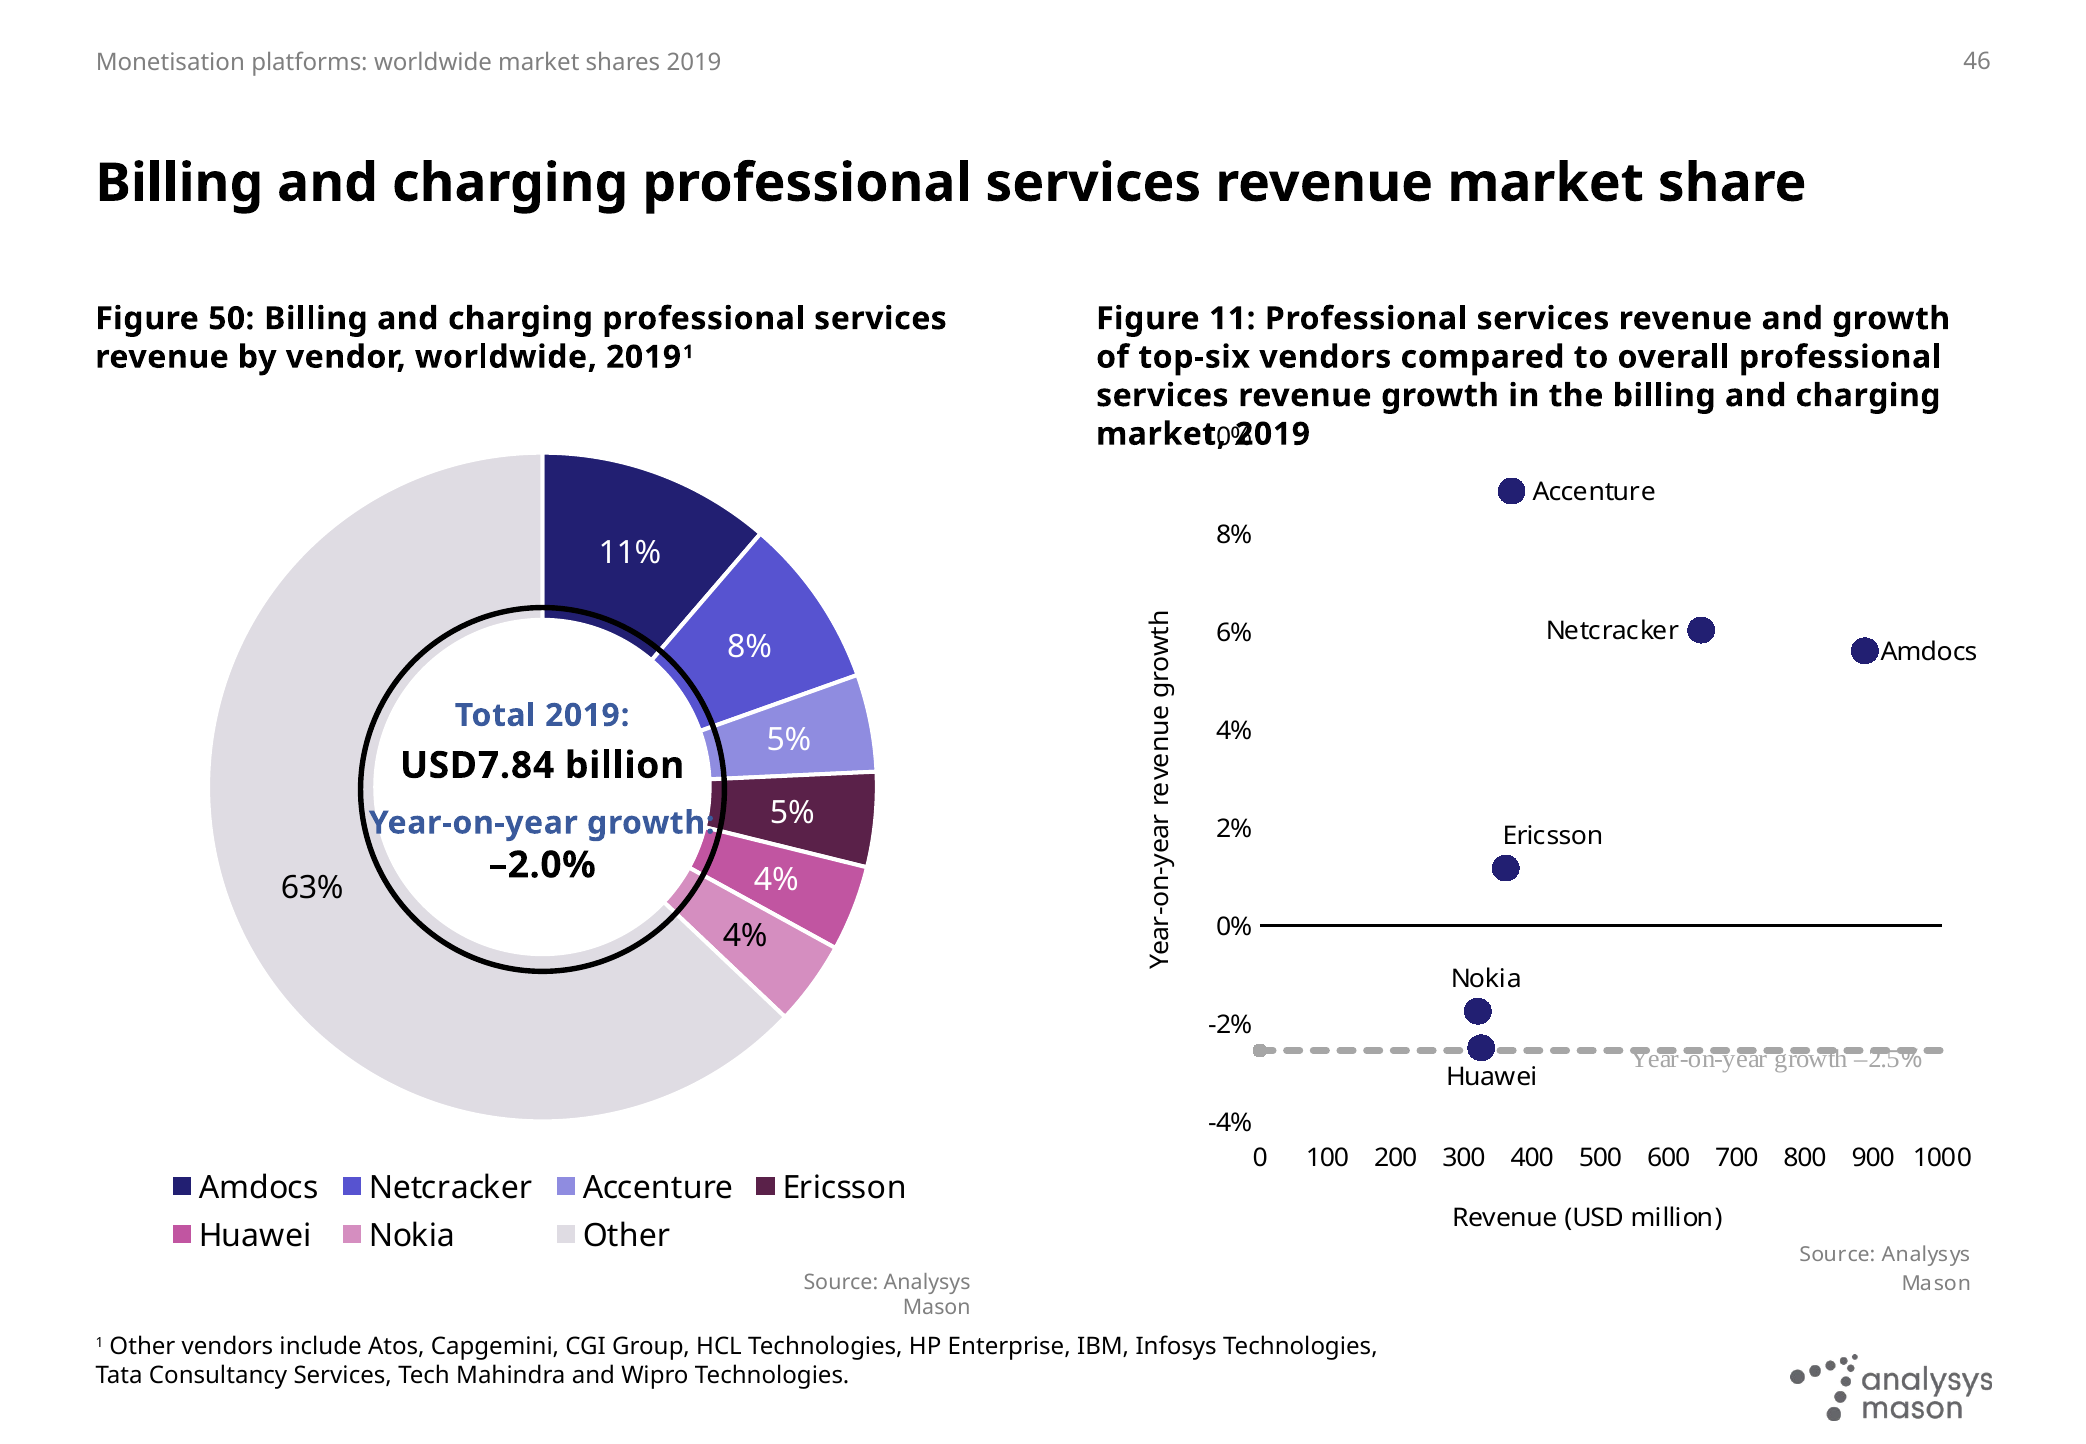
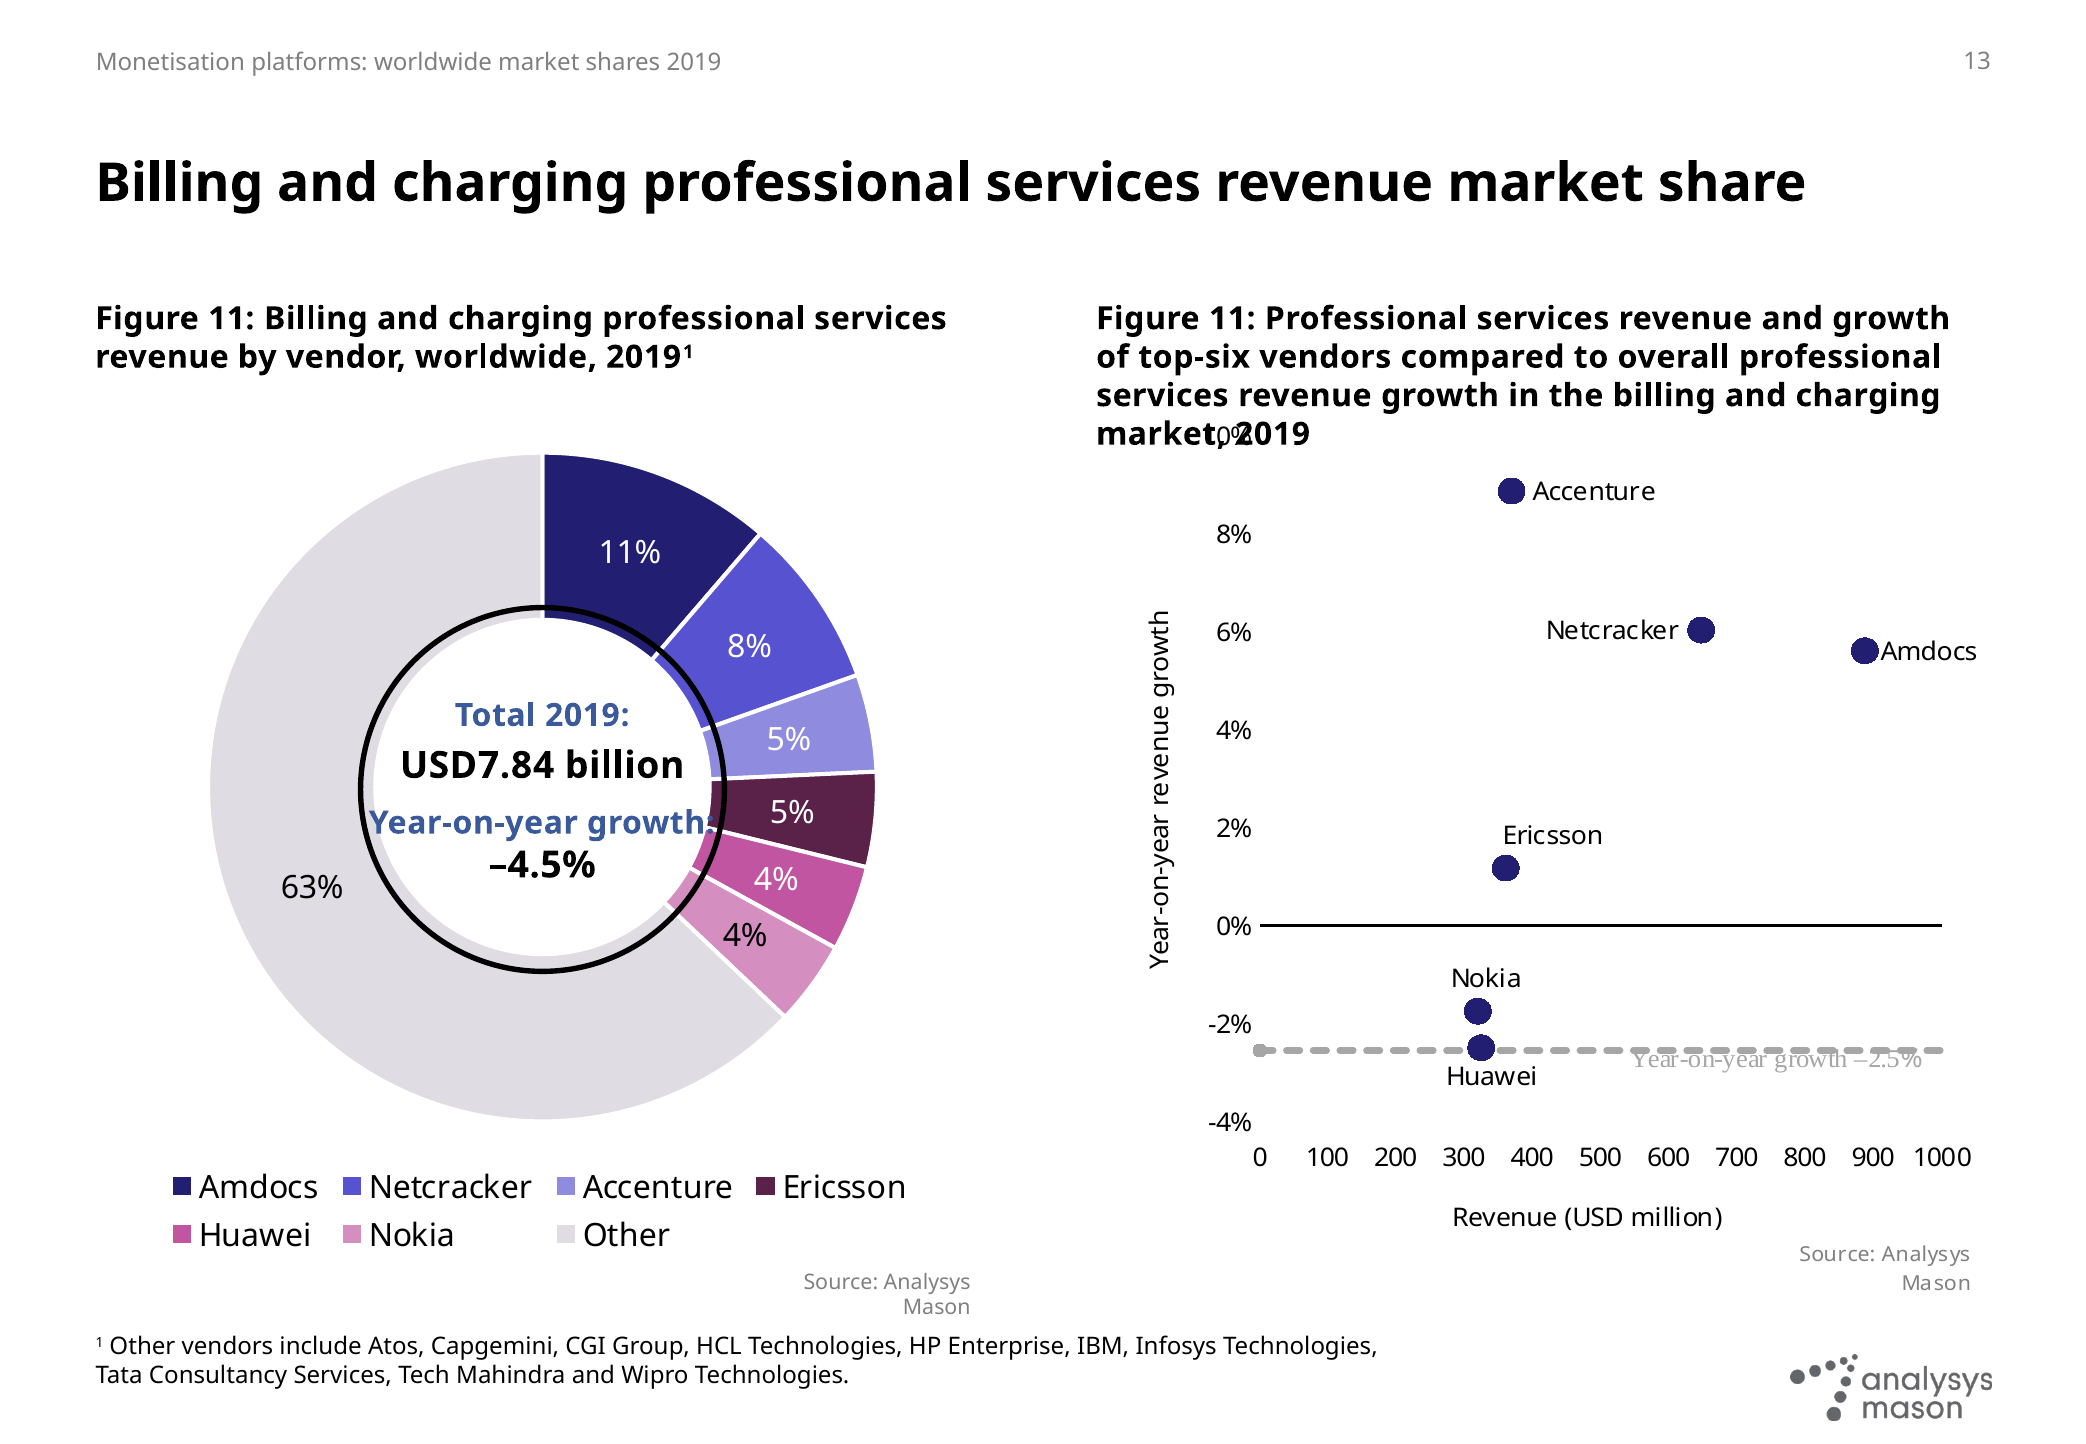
46: 46 -> 13 (1977, 61)
50: 50 -> 11 (231, 319)
–2.0%: –2.0% -> –4.5% (542, 865)
